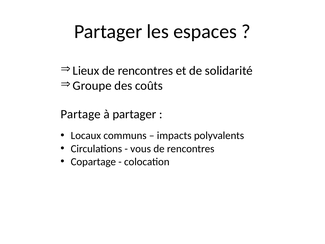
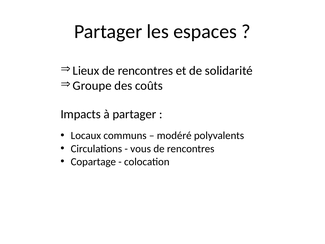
Partage: Partage -> Impacts (81, 114)
impacts: impacts -> modéré (174, 136)
